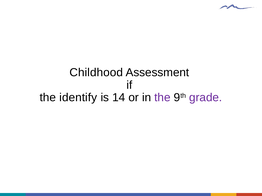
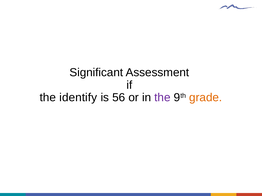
Childhood: Childhood -> Significant (96, 73)
14: 14 -> 56 (119, 98)
grade colour: purple -> orange (206, 98)
